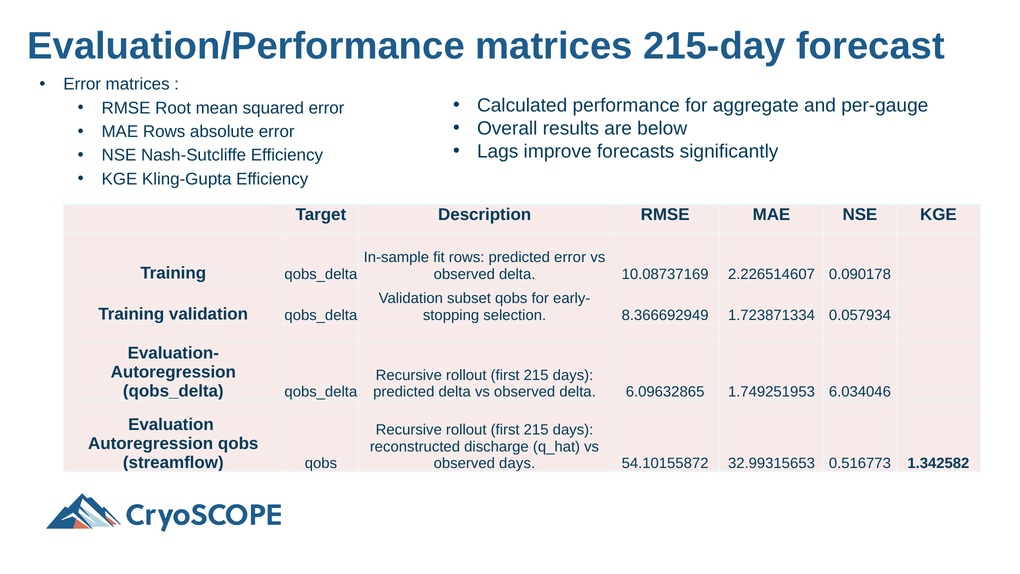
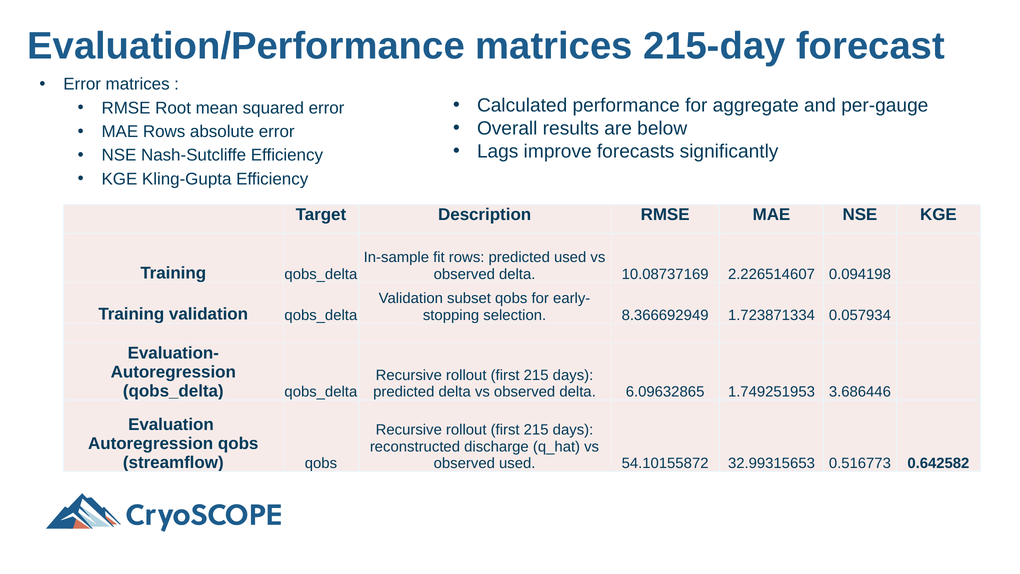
predicted error: error -> used (570, 257)
0.090178: 0.090178 -> 0.094198 (860, 274)
6.034046: 6.034046 -> 3.686446 (860, 392)
observed days: days -> used (517, 463)
1.342582: 1.342582 -> 0.642582 (938, 463)
